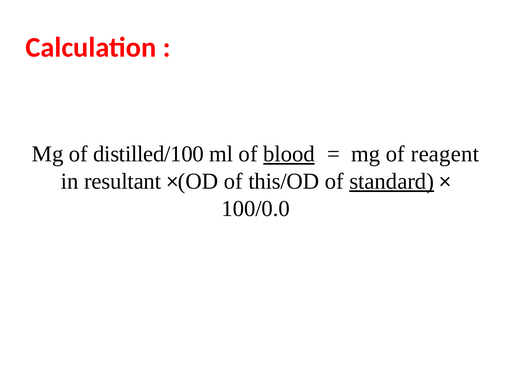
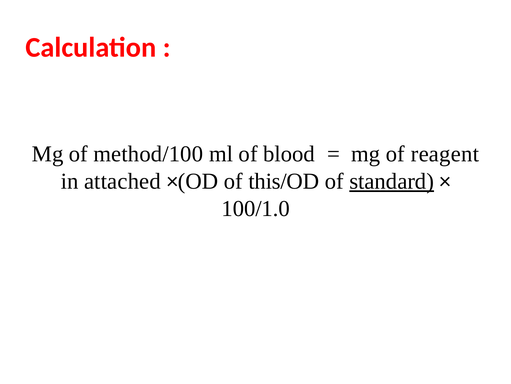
distilled/100: distilled/100 -> method/100 (148, 154)
blood underline: present -> none (289, 154)
resultant: resultant -> attached (122, 181)
100/0.0: 100/0.0 -> 100/1.0 (256, 208)
